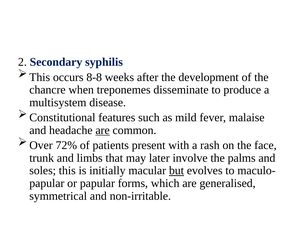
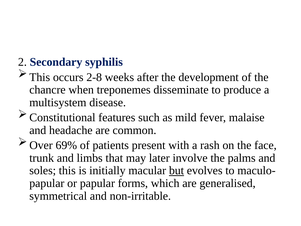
8-8: 8-8 -> 2-8 (94, 77)
are underline: present -> none (103, 130)
72%: 72% -> 69% (66, 145)
